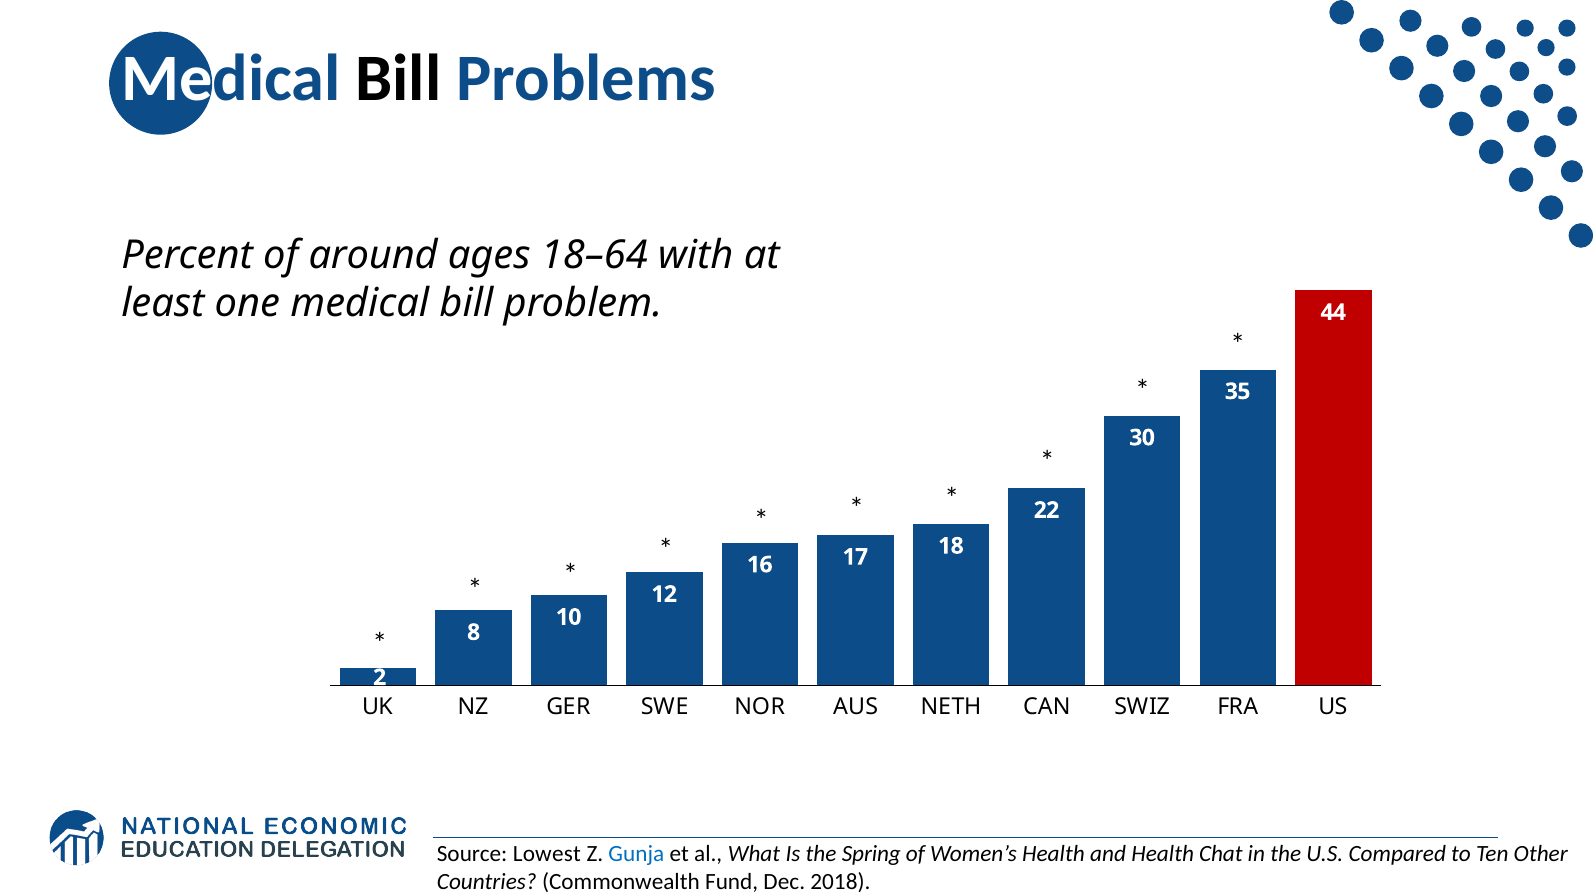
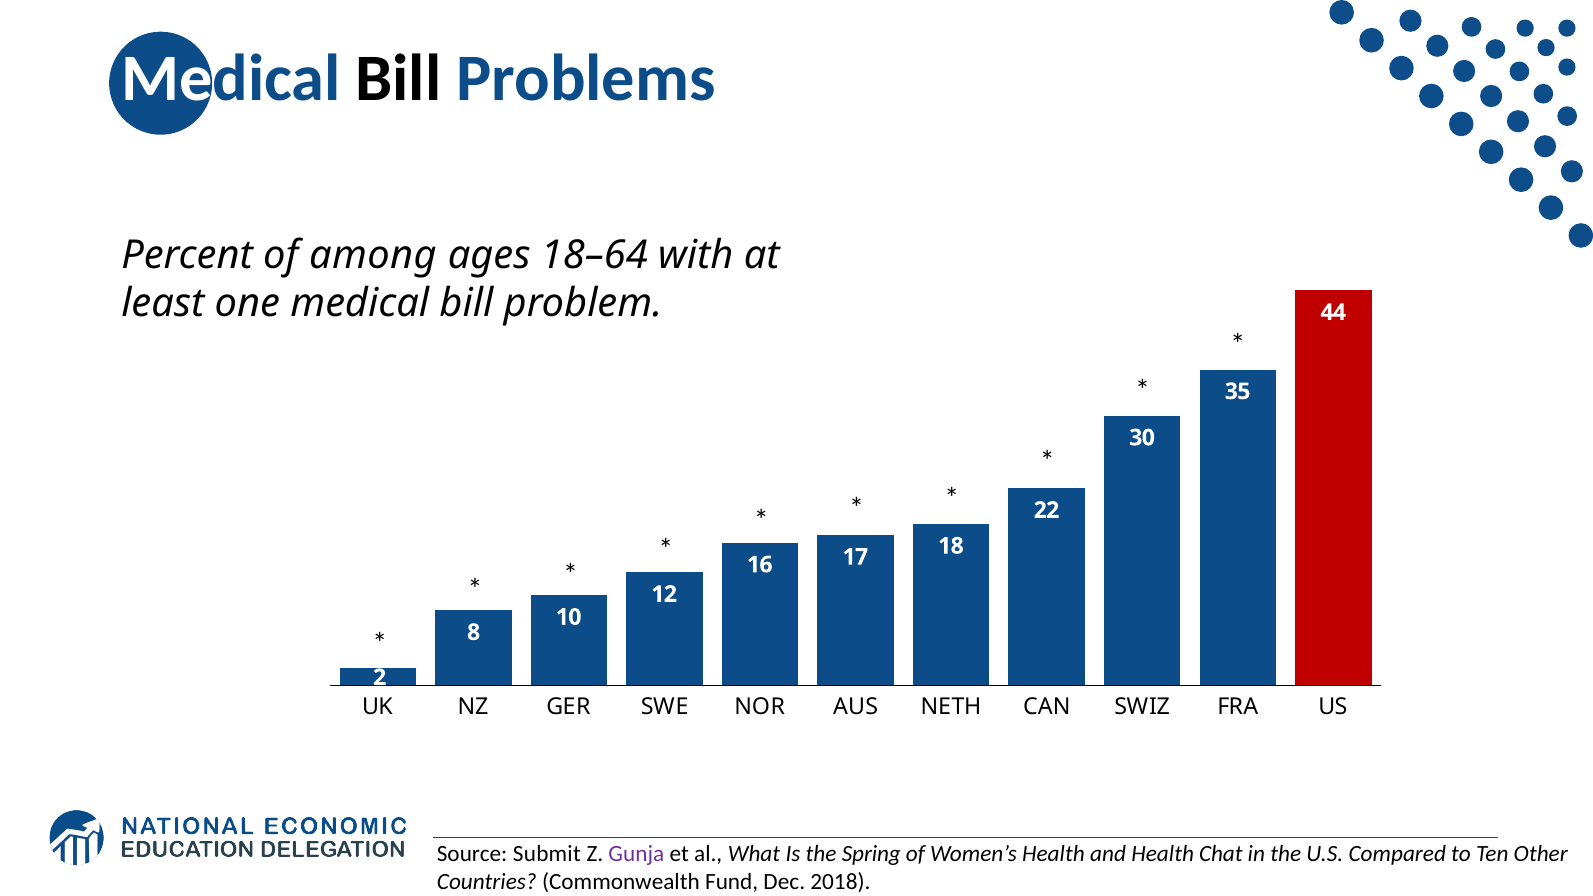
around: around -> among (373, 256)
Lowest: Lowest -> Submit (547, 854)
Gunja colour: blue -> purple (636, 854)
